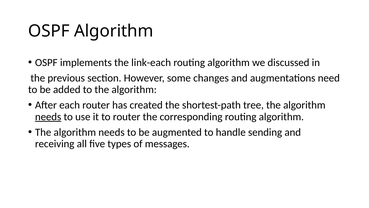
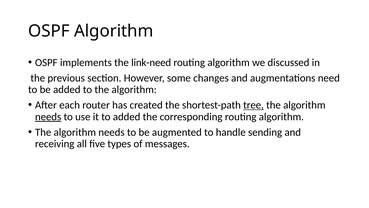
link-each: link-each -> link-need (151, 62)
tree underline: none -> present (253, 105)
to router: router -> added (127, 116)
